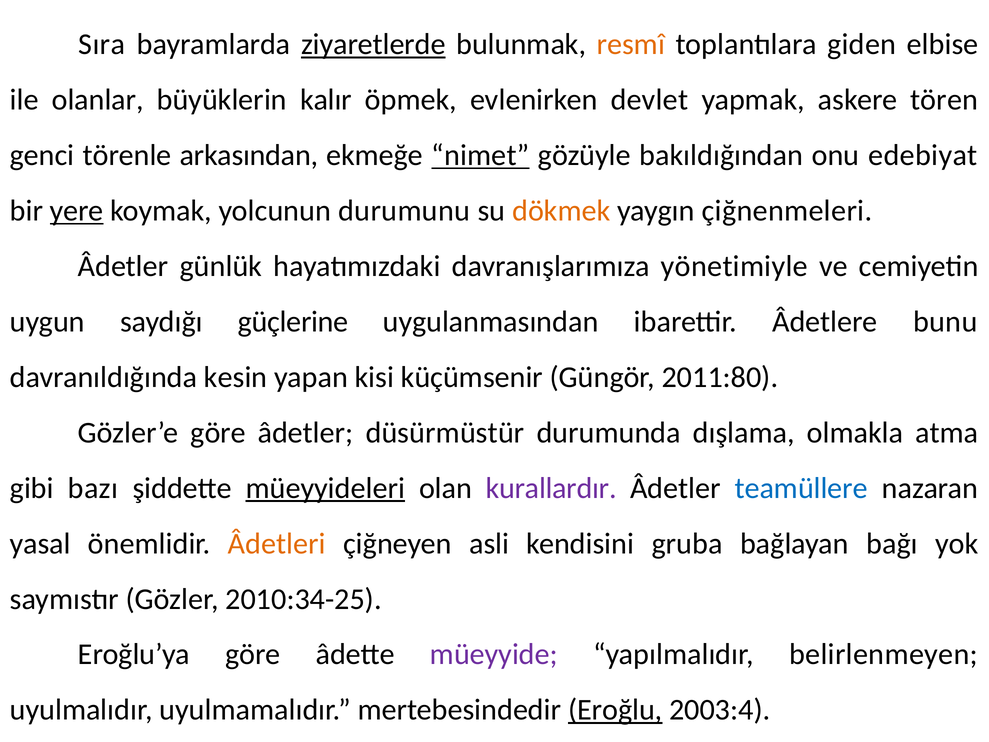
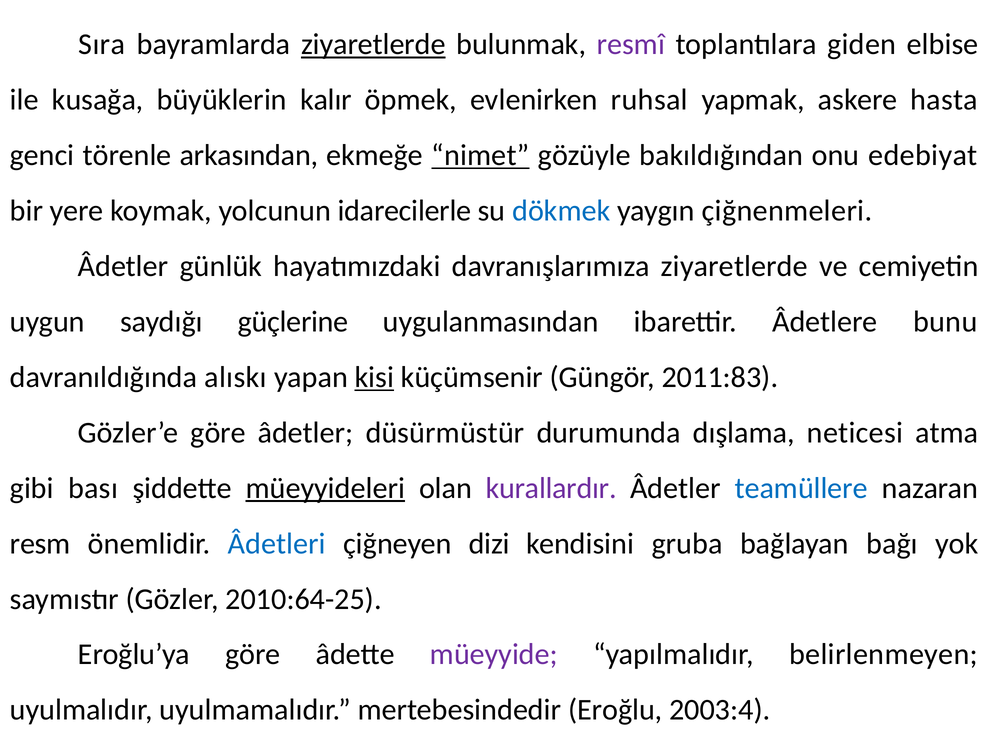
resmî colour: orange -> purple (631, 44)
olanlar: olanlar -> kusağa (98, 100)
devlet: devlet -> ruhsal (649, 100)
tören: tören -> hasta (944, 100)
yere underline: present -> none (77, 211)
durumunu: durumunu -> idarecilerle (404, 211)
dökmek colour: orange -> blue (561, 211)
davranışlarımıza yönetimiyle: yönetimiyle -> ziyaretlerde (734, 266)
kesin: kesin -> alıskı (235, 377)
kisi underline: none -> present (374, 377)
2011:80: 2011:80 -> 2011:83 (720, 377)
olmakla: olmakla -> neticesi (855, 433)
bazı: bazı -> bası (93, 488)
yasal: yasal -> resm (40, 543)
Âdetleri colour: orange -> blue (277, 543)
asli: asli -> dizi (489, 543)
2010:34-25: 2010:34-25 -> 2010:64-25 (304, 599)
Eroğlu underline: present -> none (615, 710)
